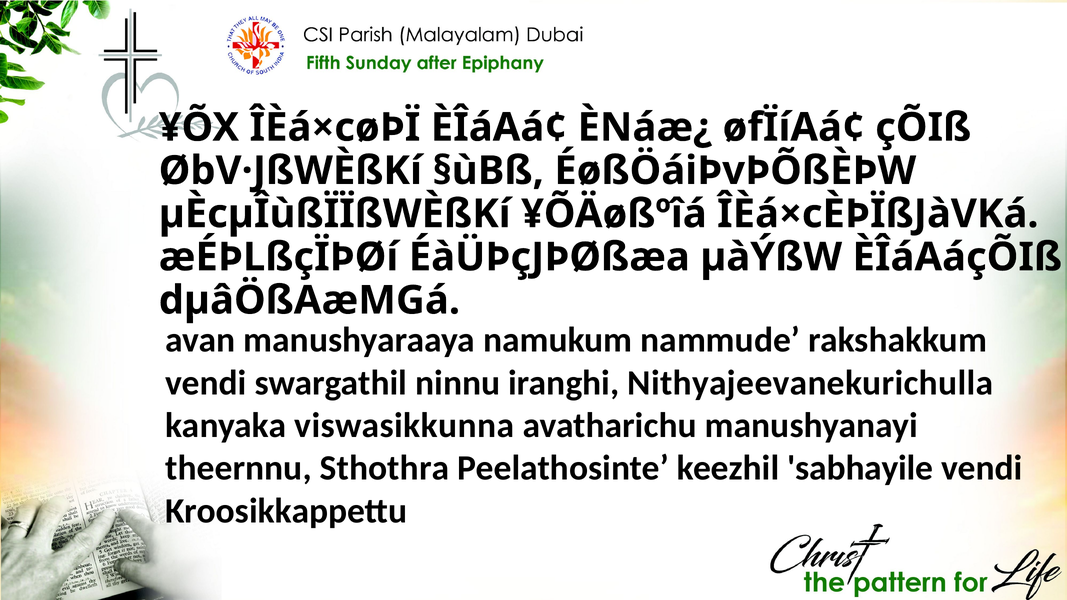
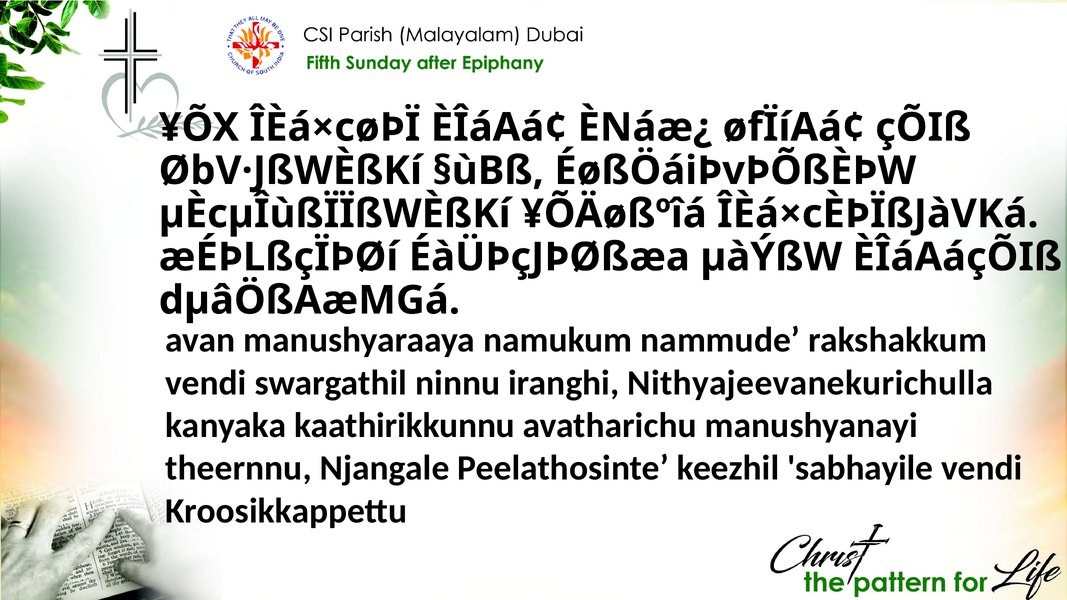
viswasikkunna: viswasikkunna -> kaathirikkunnu (404, 426)
Sthothra: Sthothra -> Njangale (385, 468)
